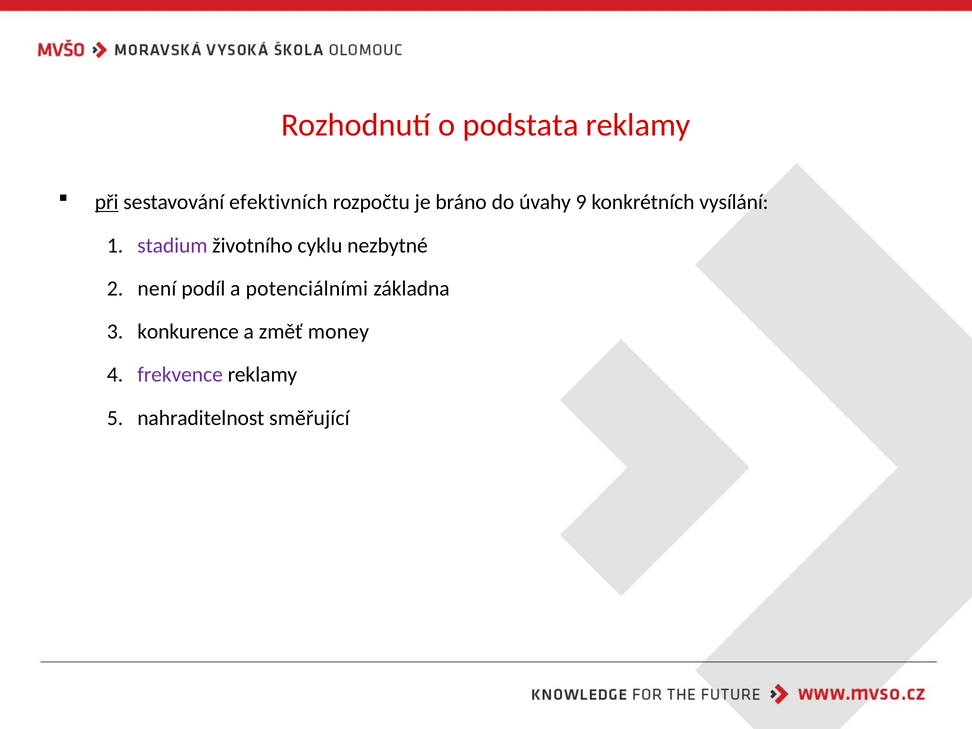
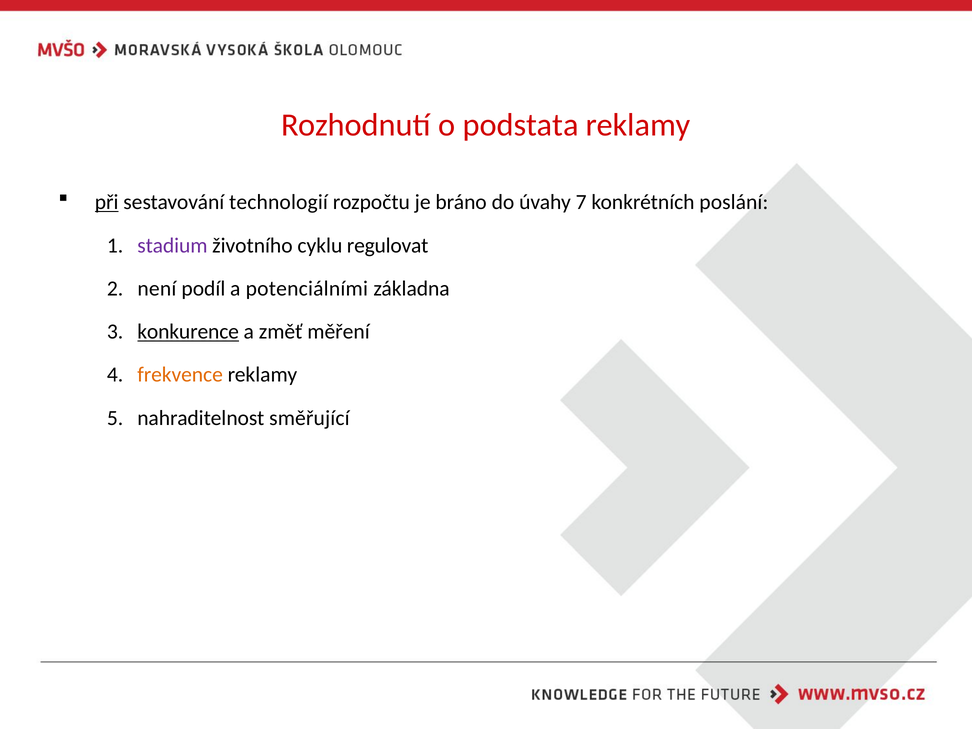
efektivních: efektivních -> technologií (278, 202)
9: 9 -> 7 (581, 202)
vysílání: vysílání -> poslání (734, 202)
nezbytné: nezbytné -> regulovat (388, 245)
konkurence underline: none -> present (188, 332)
money: money -> měření (339, 332)
frekvence colour: purple -> orange (180, 375)
